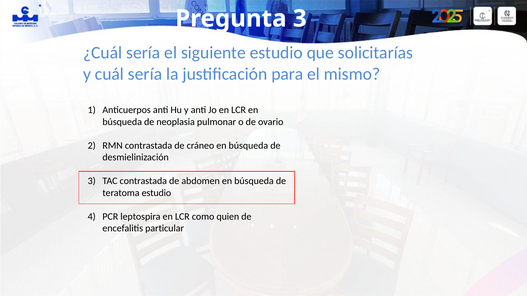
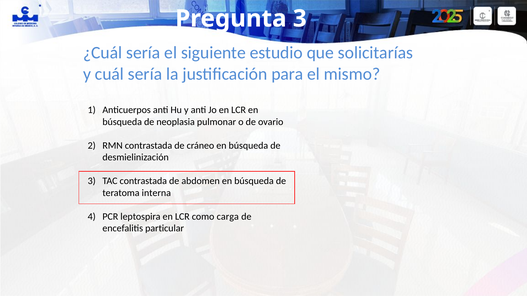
teratoma estudio: estudio -> interna (156, 193)
quien: quien -> carga (228, 217)
